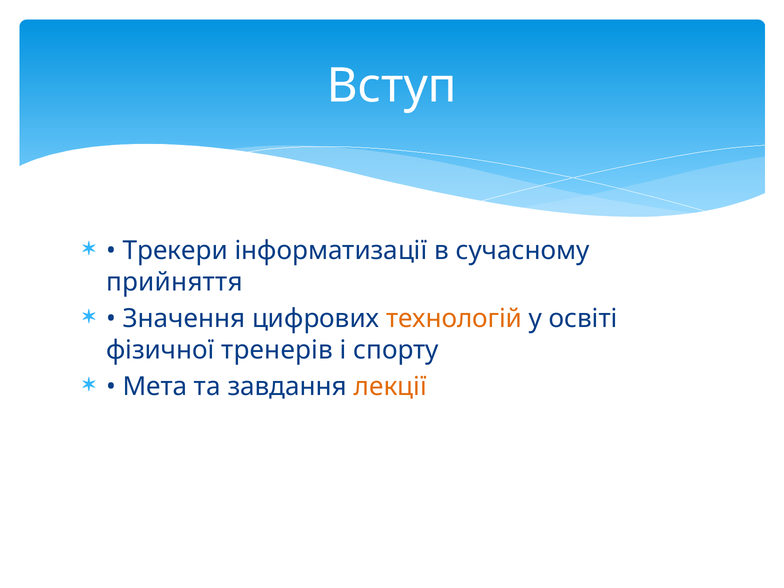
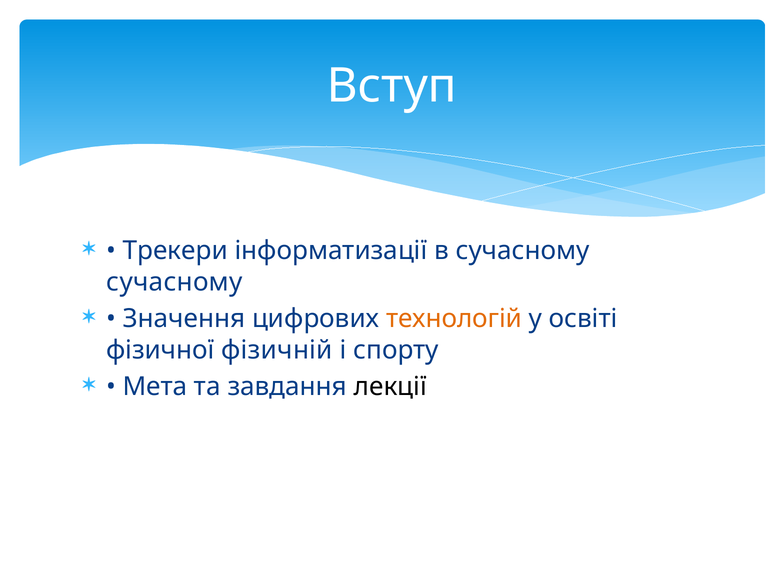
прийняття: прийняття -> сучасному (174, 282)
тренерів: тренерів -> фізичній (277, 350)
лекції colour: orange -> black (390, 387)
